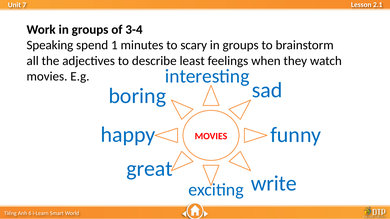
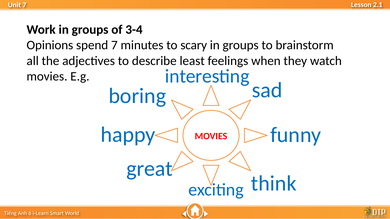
Speaking: Speaking -> Opinions (50, 45)
spend 1: 1 -> 7 (114, 45)
write: write -> think (274, 184)
